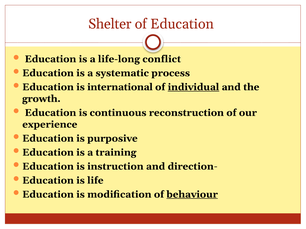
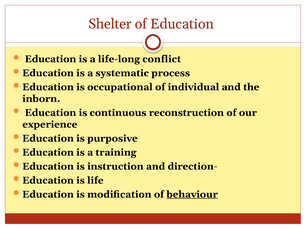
international: international -> occupational (120, 87)
individual underline: present -> none (193, 87)
growth: growth -> inborn (41, 99)
